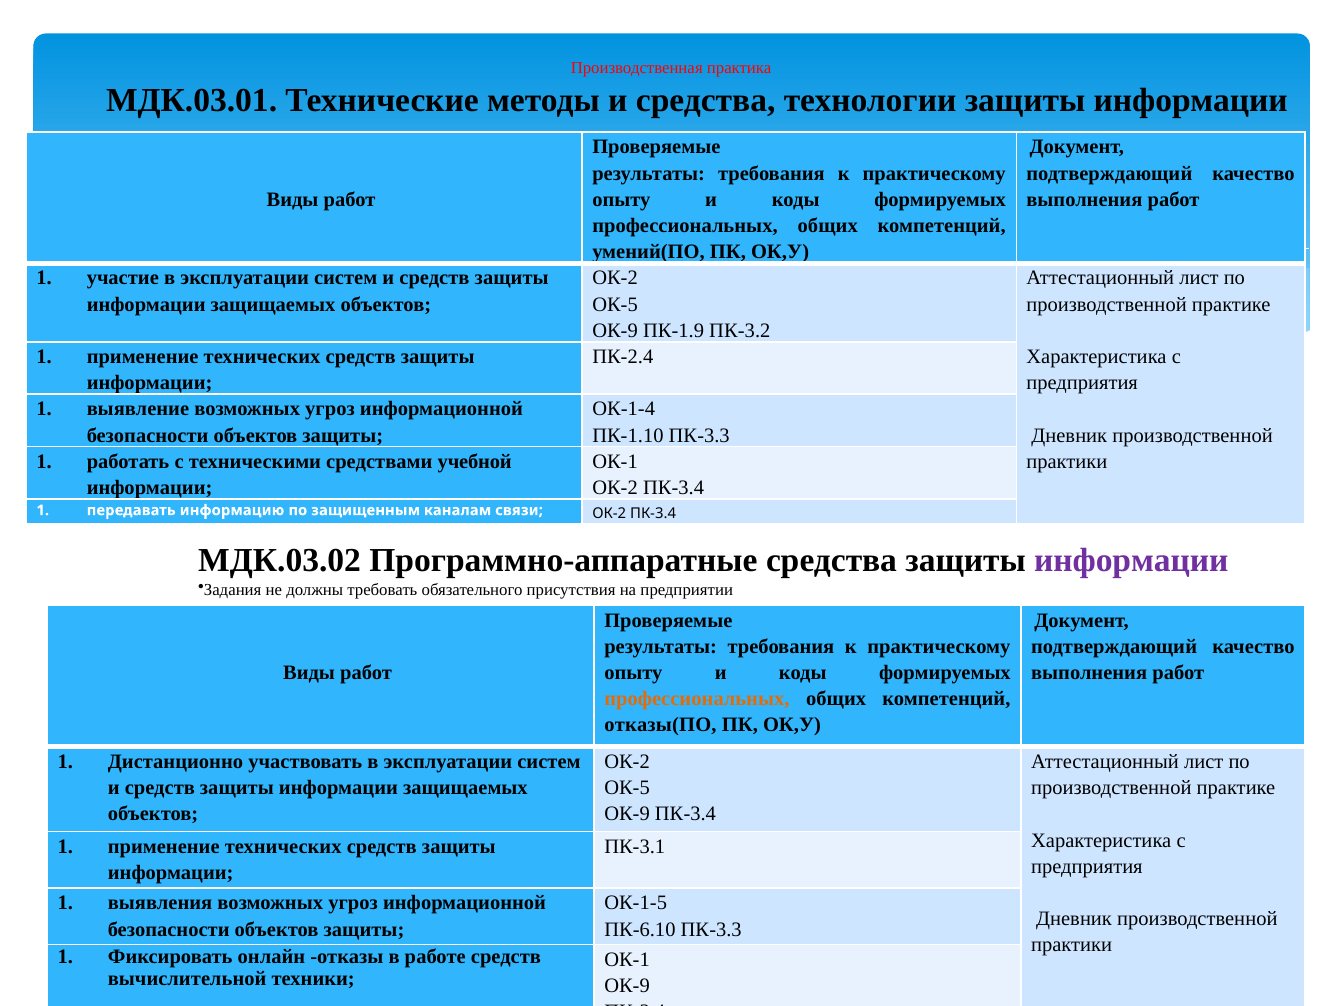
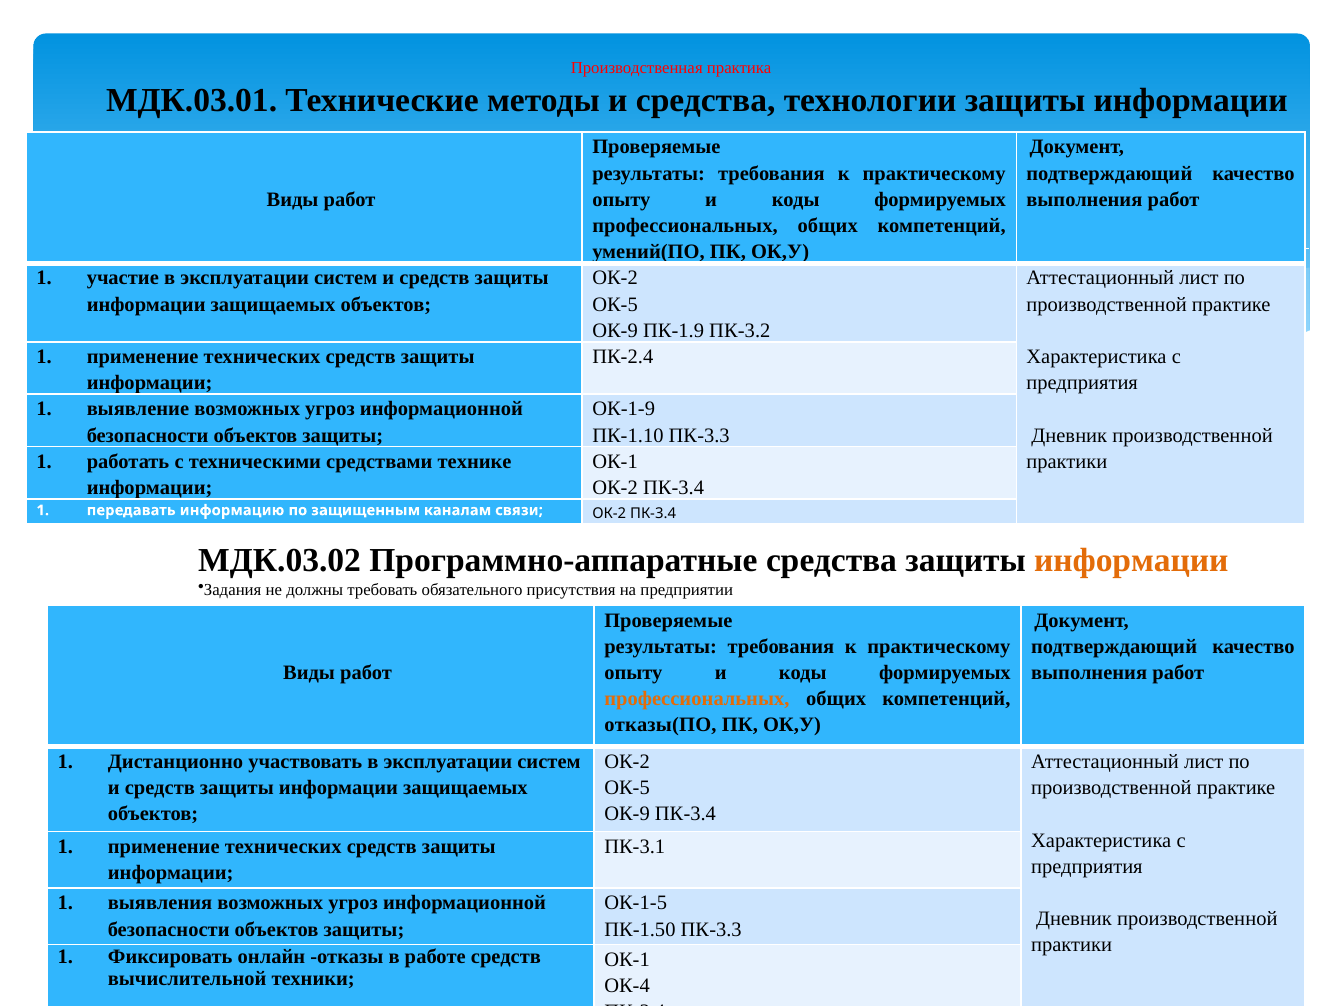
ОК-1-4: ОК-1-4 -> ОК-1-9 (624, 409)
учебной: учебной -> технике (475, 462)
информации colour: purple -> orange (1131, 561)
ПК-6.10: ПК-6.10 -> ПК-1.50 (640, 930)
ОК-9: ОК-9 -> ОК-4 (627, 986)
